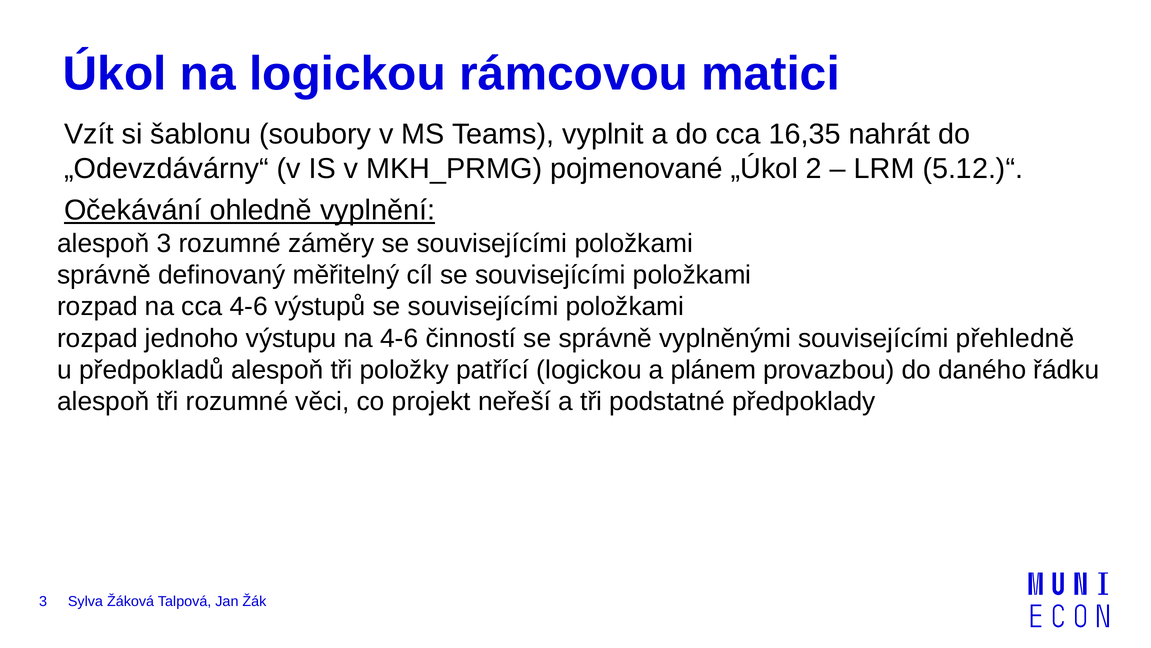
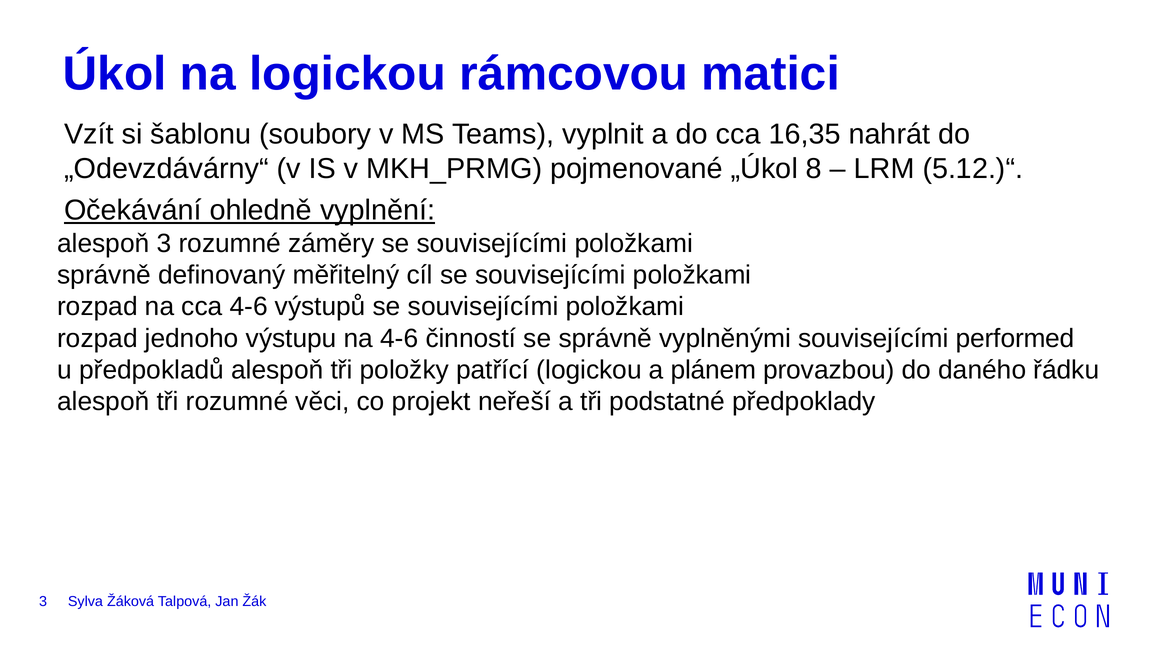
2: 2 -> 8 (814, 168)
přehledně: přehledně -> performed (1015, 338)
